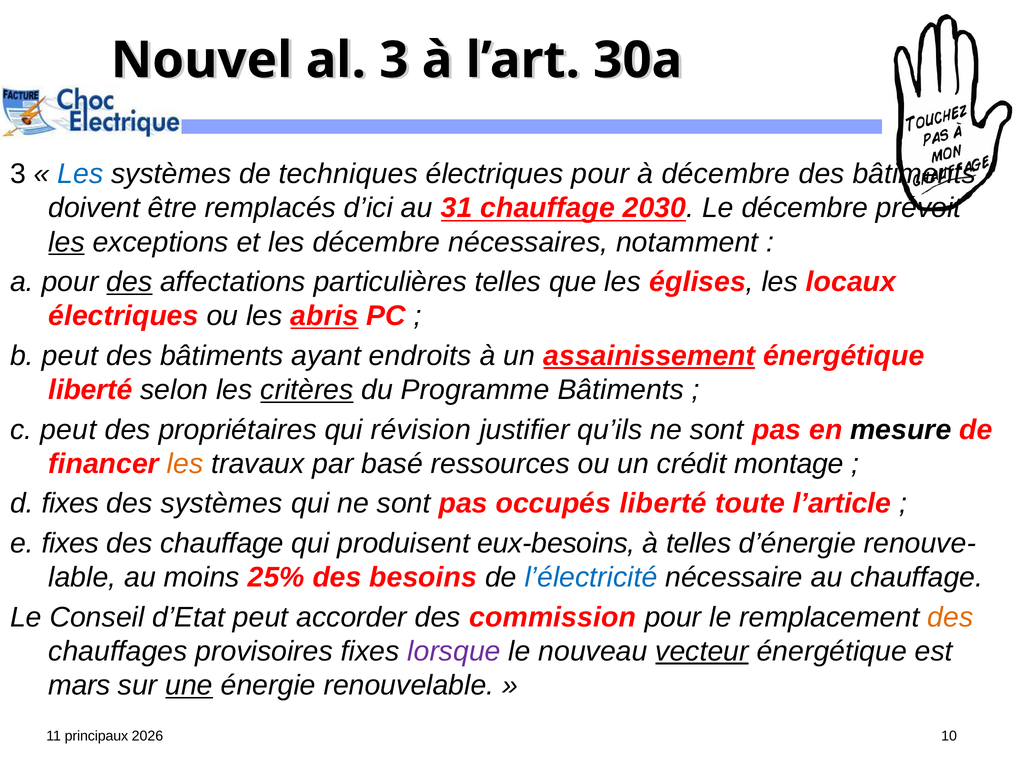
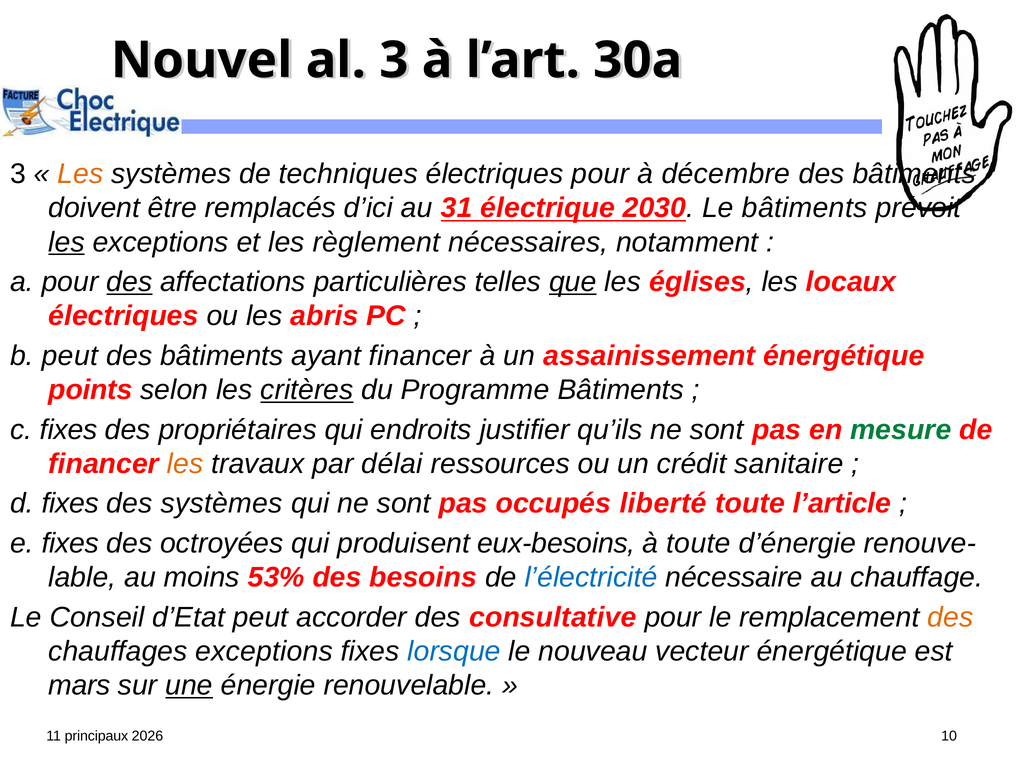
Les colour: blue -> orange (80, 174)
31 chauffage: chauffage -> électrique (548, 208)
Le décembre: décembre -> bâtiments (805, 208)
les décembre: décembre -> règlement (376, 242)
que underline: none -> present (573, 282)
abris underline: present -> none (324, 316)
ayant endroits: endroits -> financer (420, 356)
assainissement underline: present -> none (649, 356)
liberté: liberté -> points (90, 390)
c peut: peut -> fixes (69, 430)
révision: révision -> endroits (421, 430)
mesure colour: black -> green (901, 430)
basé: basé -> délai (392, 464)
montage: montage -> sanitaire (789, 464)
des chauffage: chauffage -> octroyées (222, 544)
à telles: telles -> toute (698, 544)
25%: 25% -> 53% (276, 578)
commission: commission -> consultative (553, 617)
chauffages provisoires: provisoires -> exceptions (264, 652)
lorsque colour: purple -> blue (454, 652)
vecteur underline: present -> none (702, 652)
